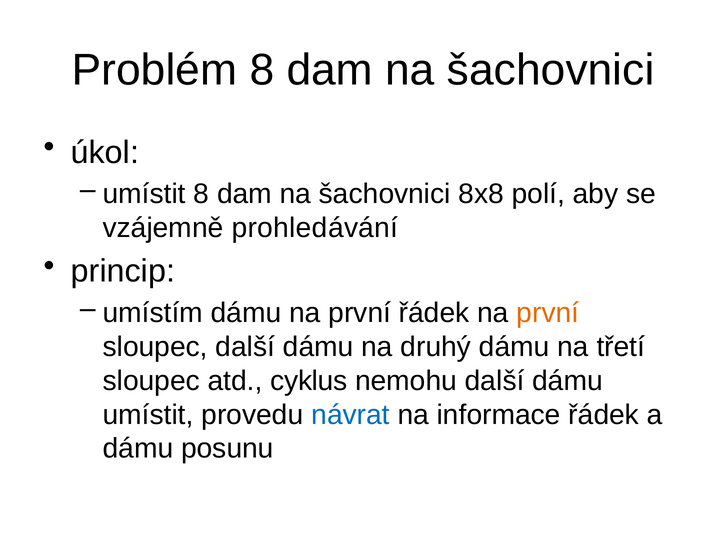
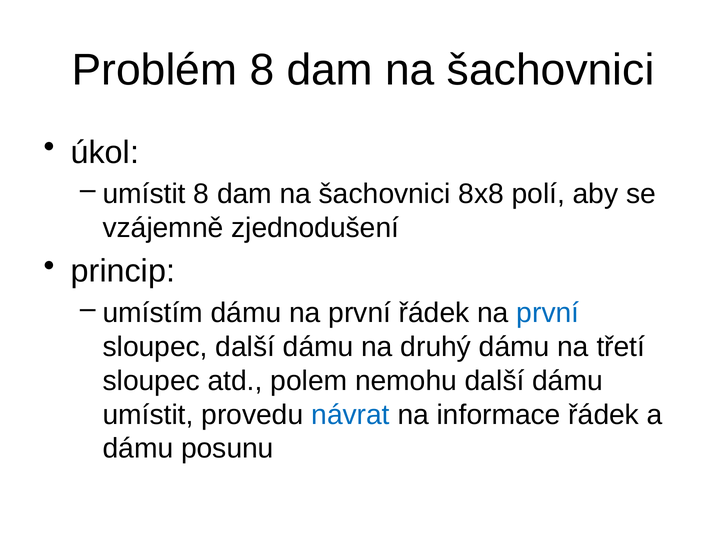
prohledávání: prohledávání -> zjednodušení (315, 228)
první colour: orange -> blue (548, 313)
cyklus: cyklus -> polem (309, 381)
